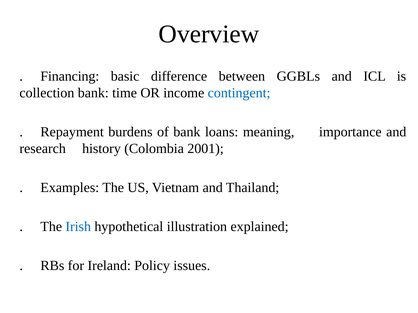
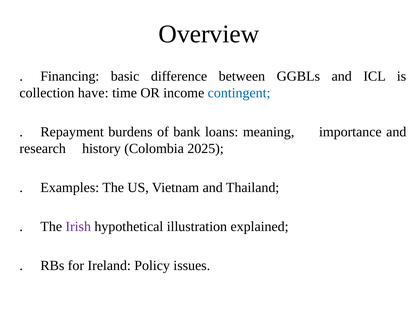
collection bank: bank -> have (93, 93)
2001: 2001 -> 2025 (206, 149)
Irish colour: blue -> purple (78, 227)
